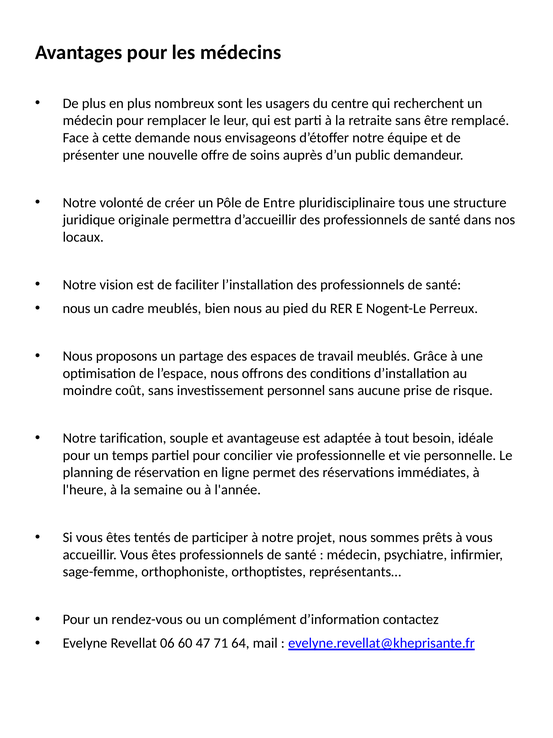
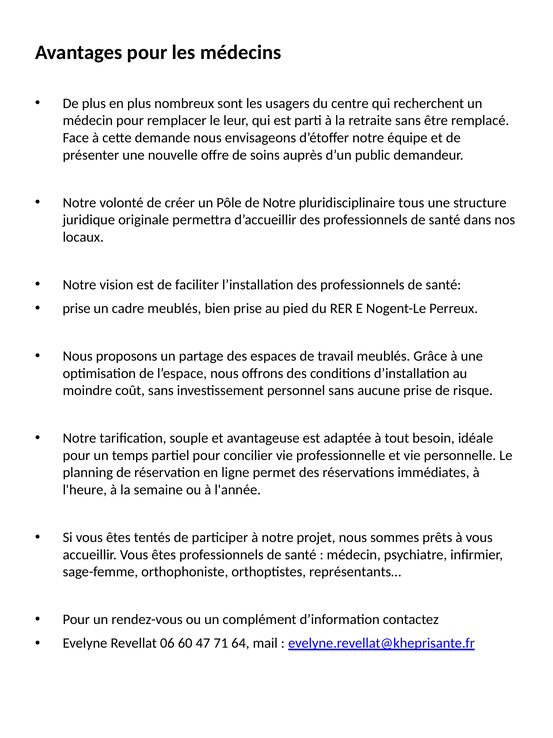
de Entre: Entre -> Notre (279, 202)
nous: nous -> prise (77, 308)
bien nous: nous -> prise (248, 308)
